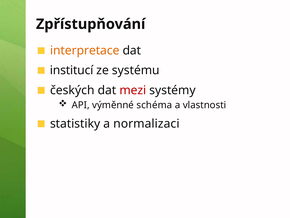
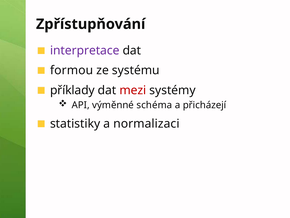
interpretace colour: orange -> purple (85, 50)
institucí: institucí -> formou (72, 70)
českých: českých -> příklady (72, 90)
vlastnosti: vlastnosti -> přicházejí (205, 105)
